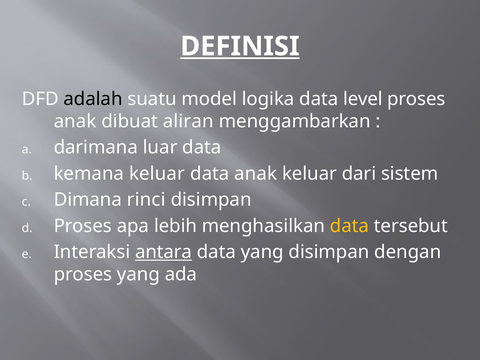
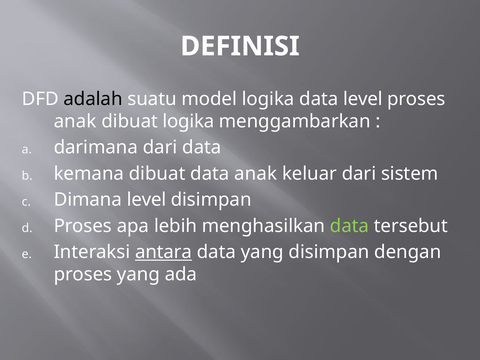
DEFINISI underline: present -> none (240, 46)
dibuat aliran: aliran -> logika (188, 121)
darimana luar: luar -> dari (160, 147)
kemana keluar: keluar -> dibuat (157, 174)
Dimana rinci: rinci -> level (146, 200)
data colour: yellow -> light green (350, 226)
